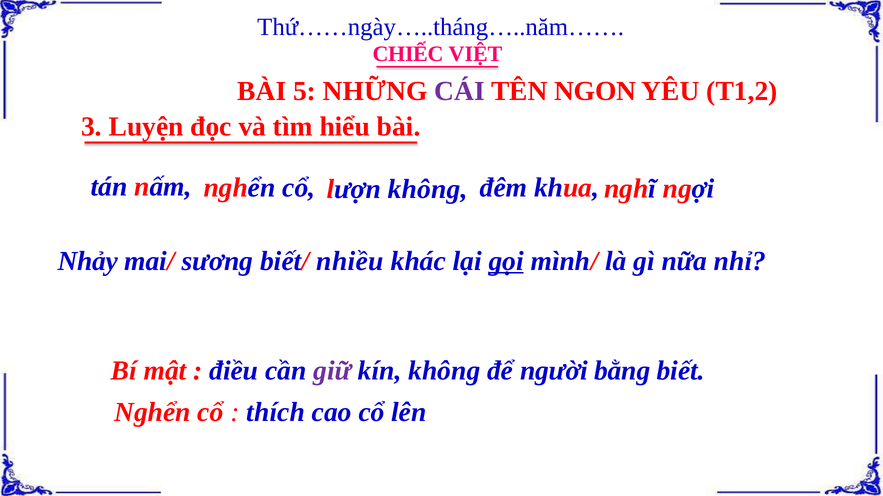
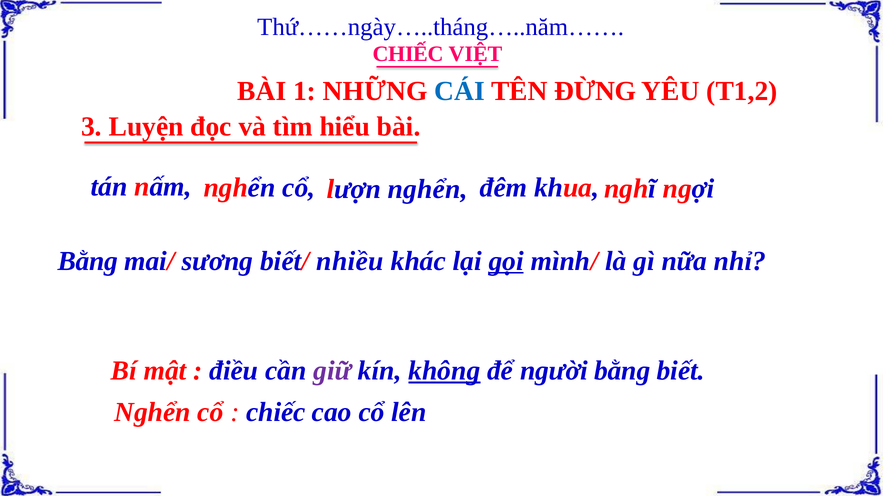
5: 5 -> 1 (305, 91)
CÁI colour: purple -> blue (460, 91)
NGON: NGON -> ĐỪNG (595, 91)
lượn không: không -> nghển (428, 189)
Nhảy: Nhảy -> Bằng (88, 261)
không underline: none -> present (444, 371)
thích: thích -> chiếc (276, 412)
